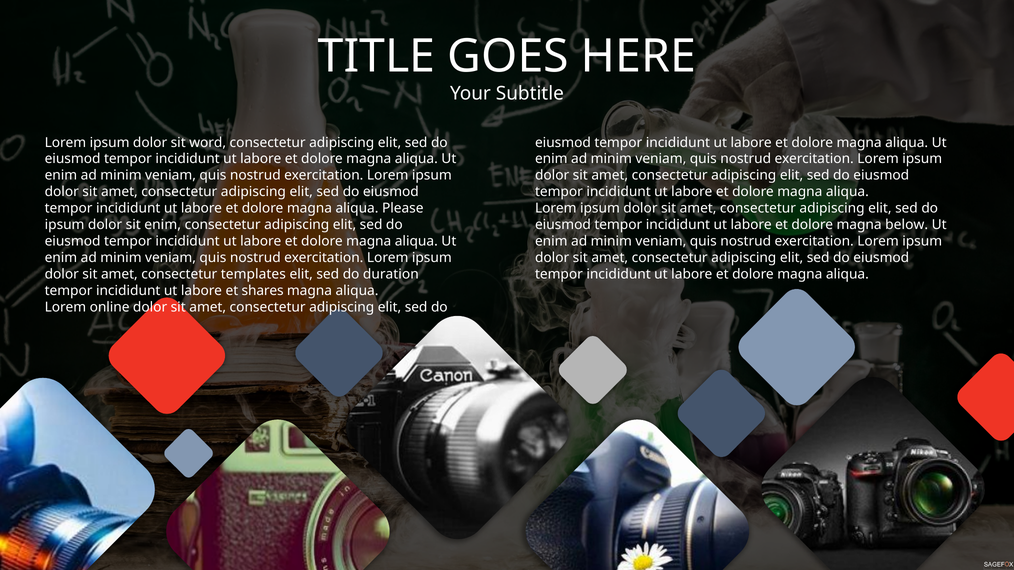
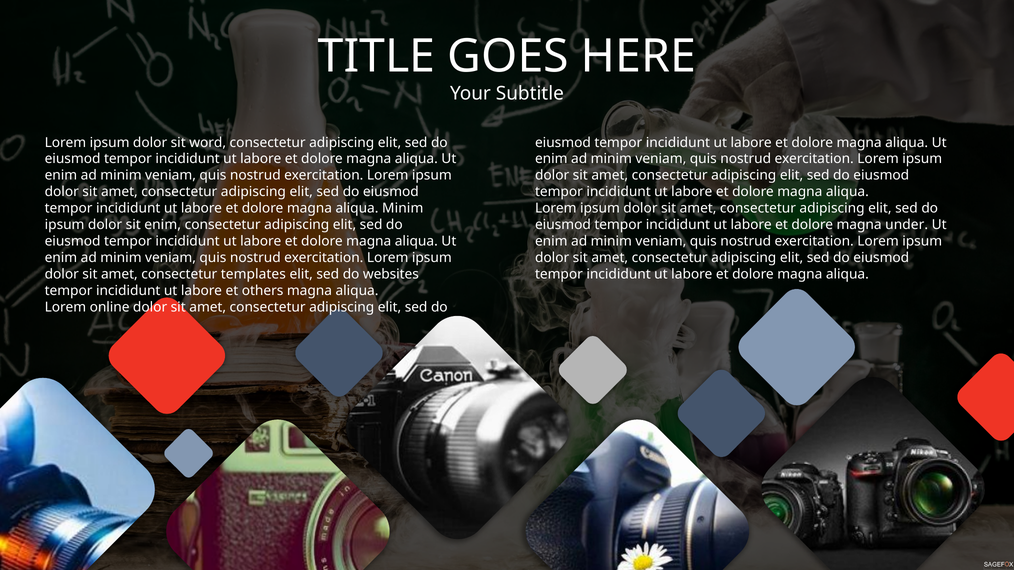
aliqua Please: Please -> Minim (403, 209)
below: below -> under (907, 225)
duration: duration -> websites (391, 275)
shares: shares -> others (263, 291)
